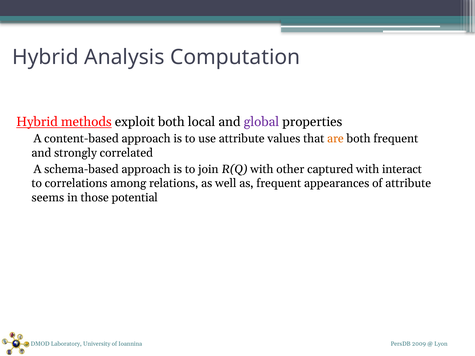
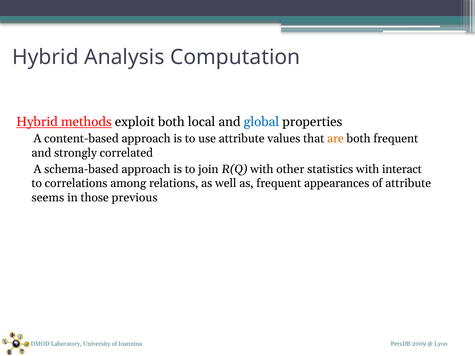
global colour: purple -> blue (261, 122)
captured: captured -> statistics (330, 169)
potential: potential -> previous (135, 198)
